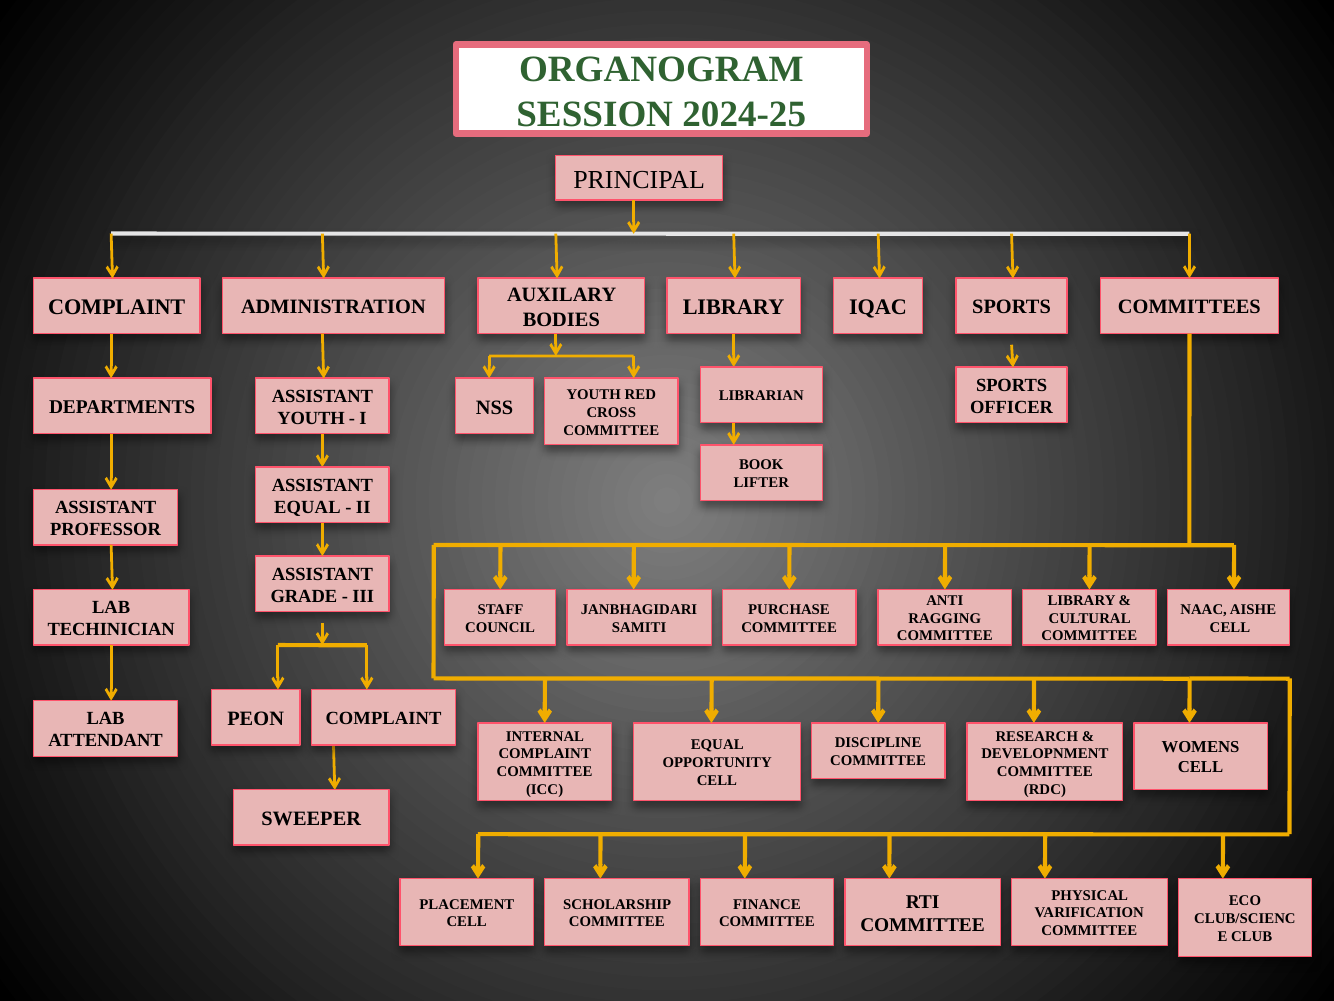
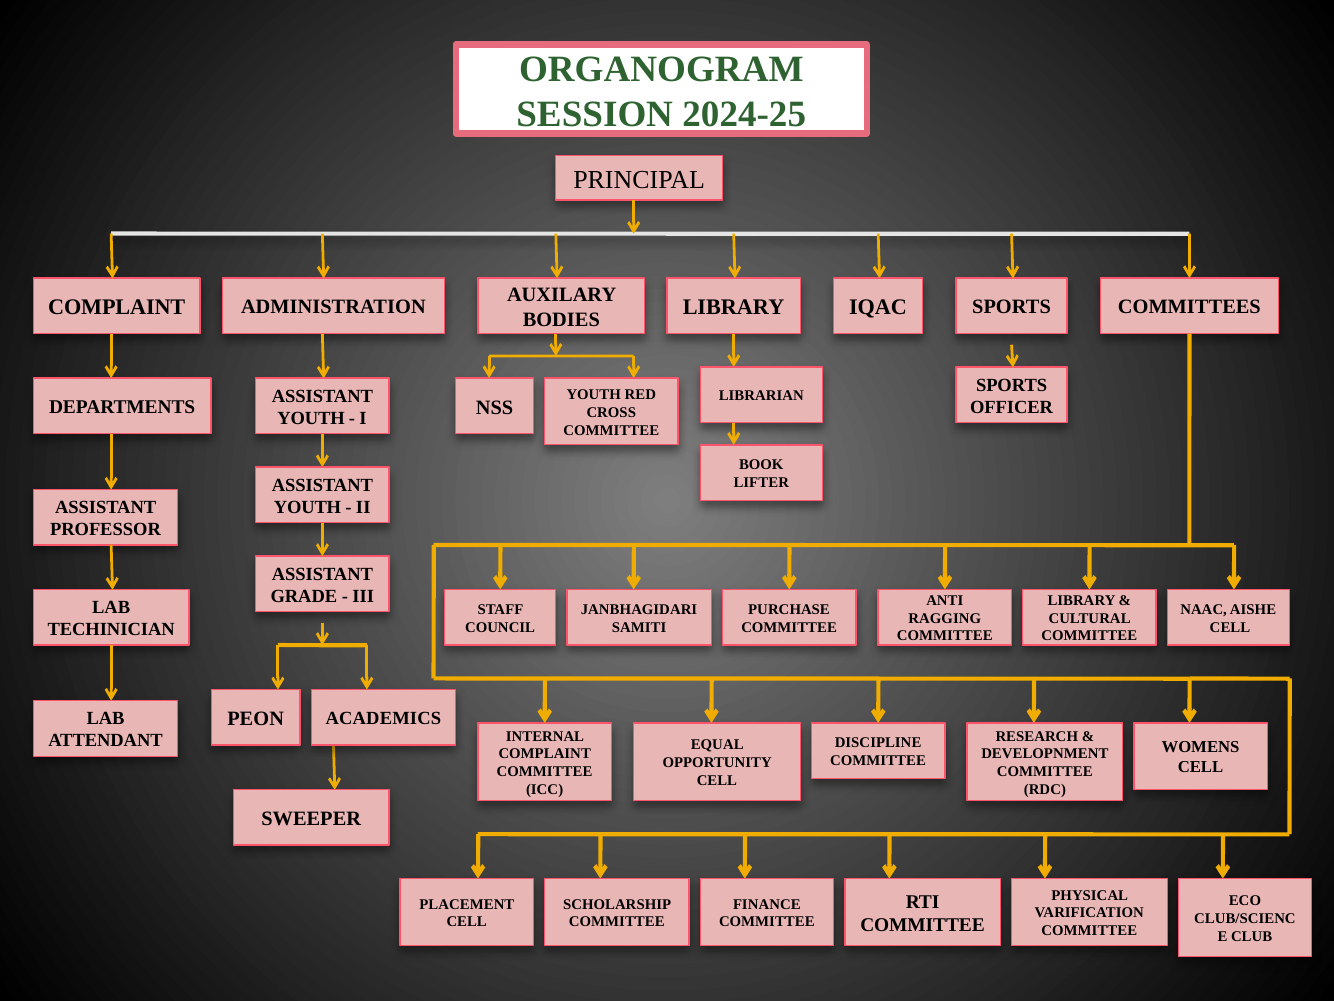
EQUAL: EQUAL -> YOUTH (308, 507)
PEON COMPLAINT: COMPLAINT -> ACADEMICS (383, 718)
